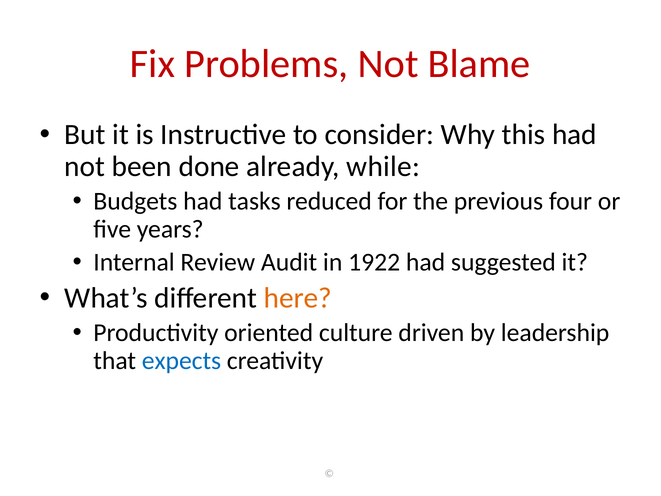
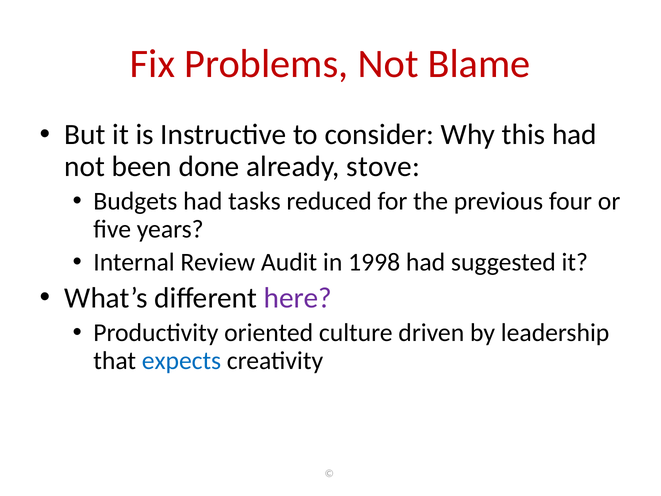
while: while -> stove (383, 166)
1922: 1922 -> 1998 (374, 262)
here colour: orange -> purple (298, 298)
